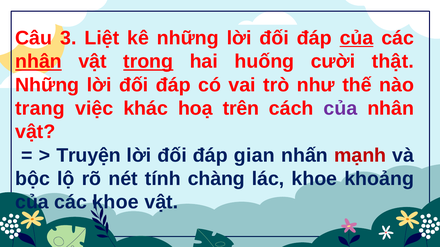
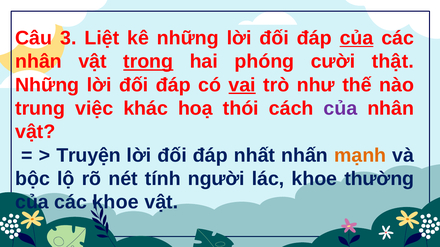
nhân underline: present -> none (38, 62)
huống: huống -> phóng (264, 62)
vai underline: none -> present (242, 85)
trang: trang -> trung (40, 109)
trên: trên -> thói (241, 109)
gian: gian -> nhất (254, 156)
mạnh colour: red -> orange (360, 156)
chàng: chàng -> người (216, 179)
khoảng: khoảng -> thường (379, 179)
